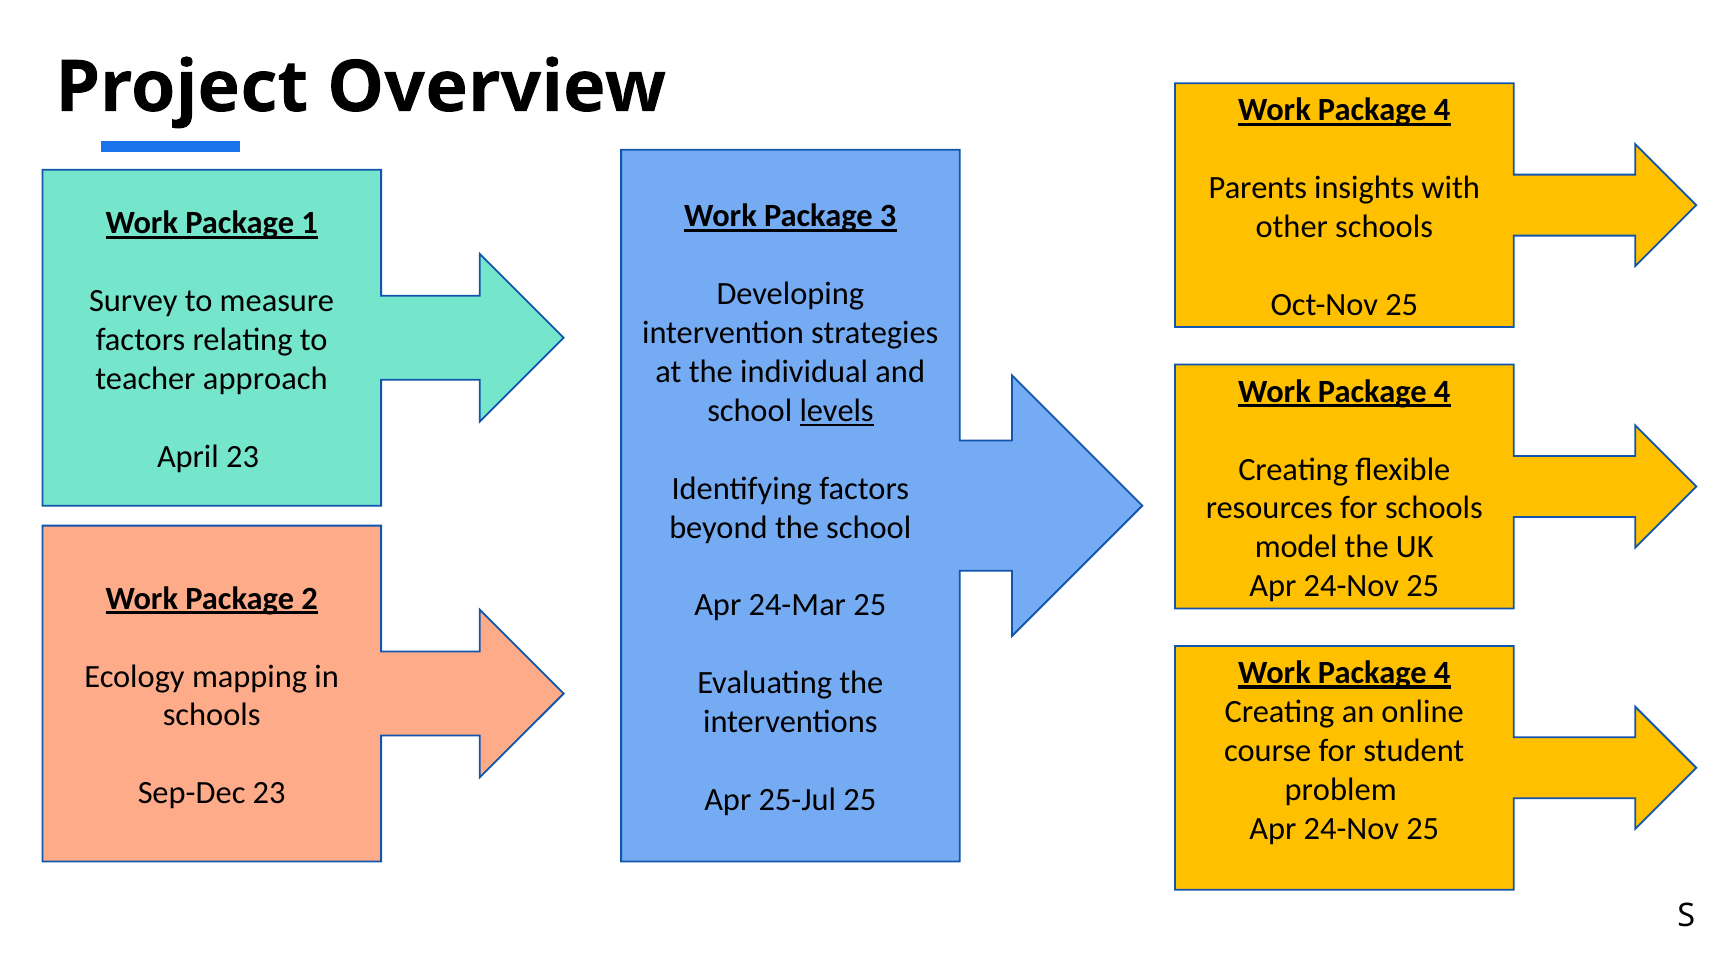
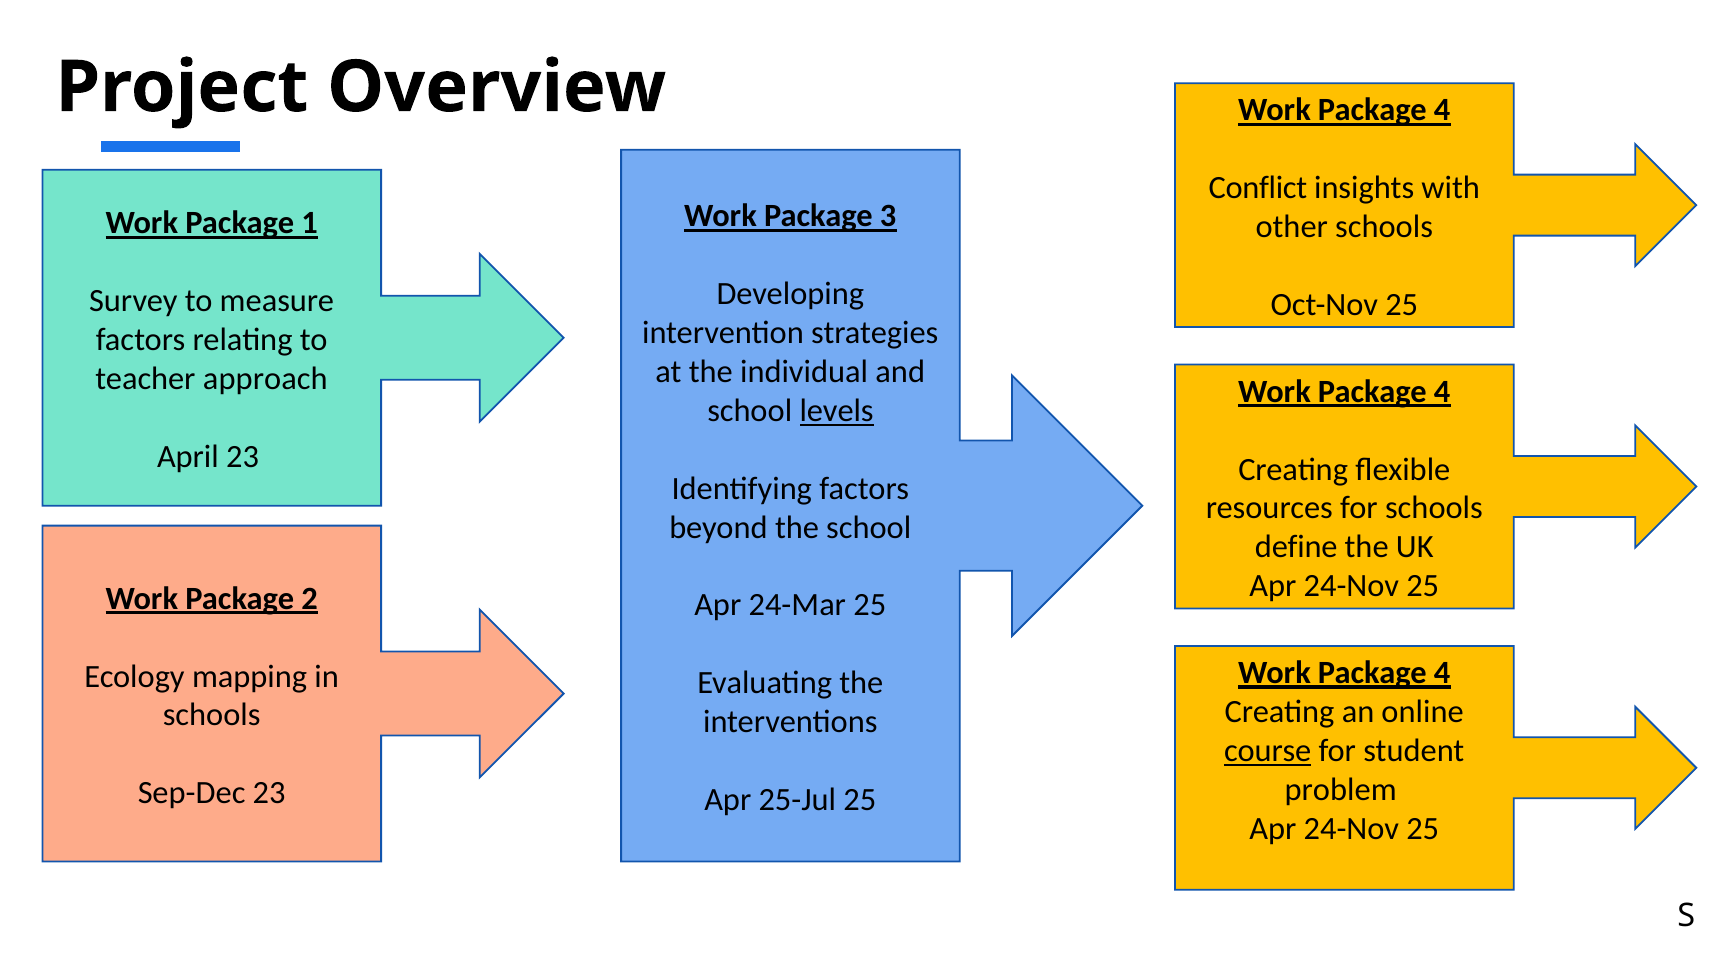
Parents: Parents -> Conflict (1258, 188)
model: model -> define (1296, 547)
course underline: none -> present (1268, 751)
